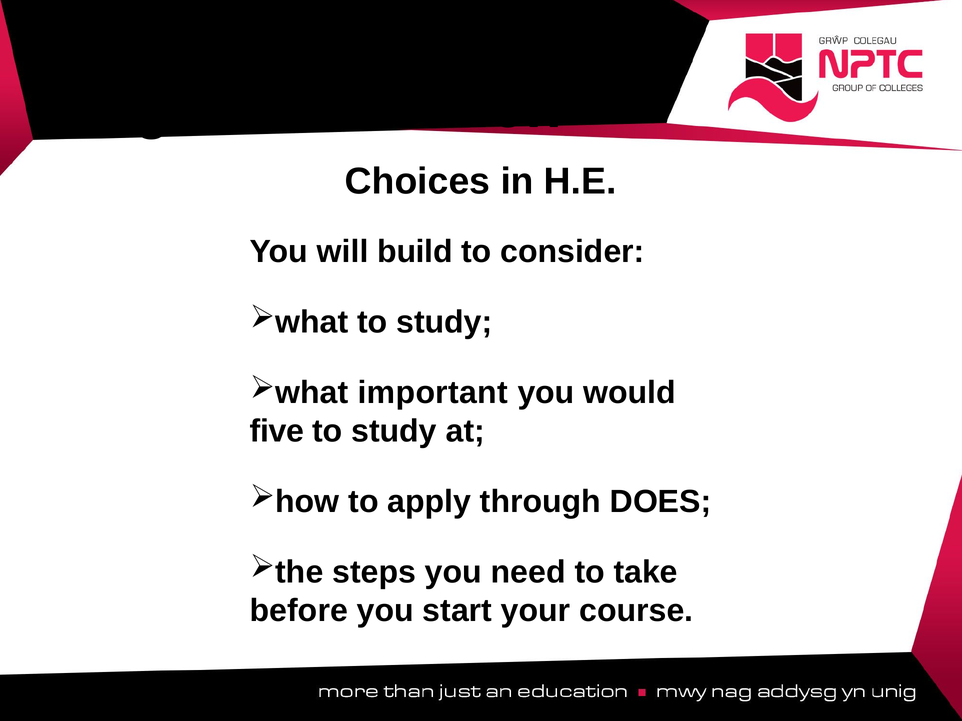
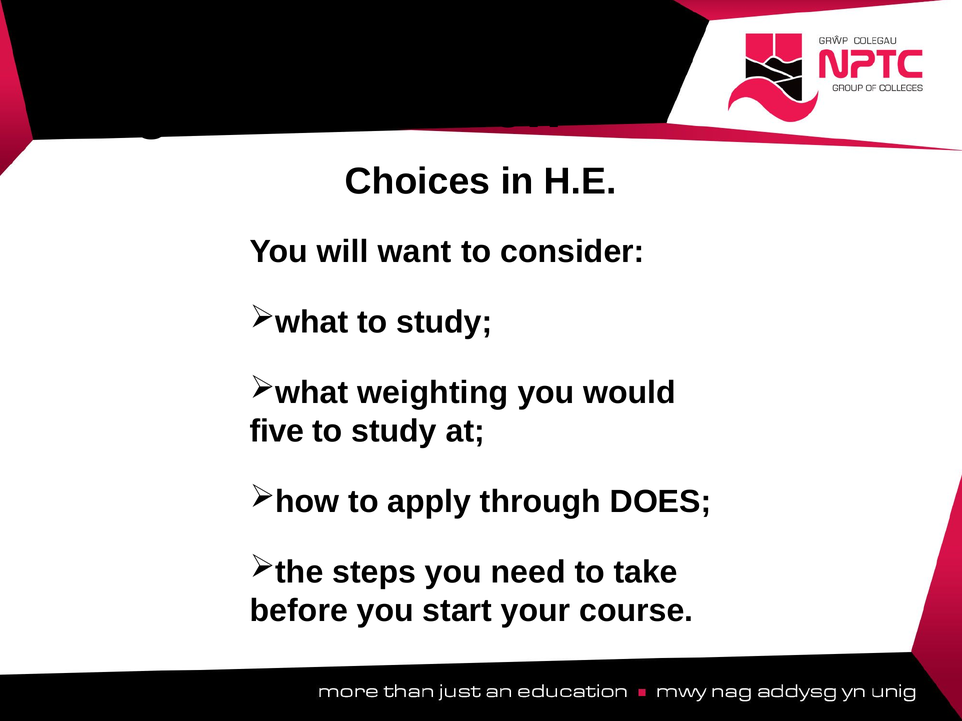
build: build -> want (415, 252)
important: important -> weighting (433, 393)
